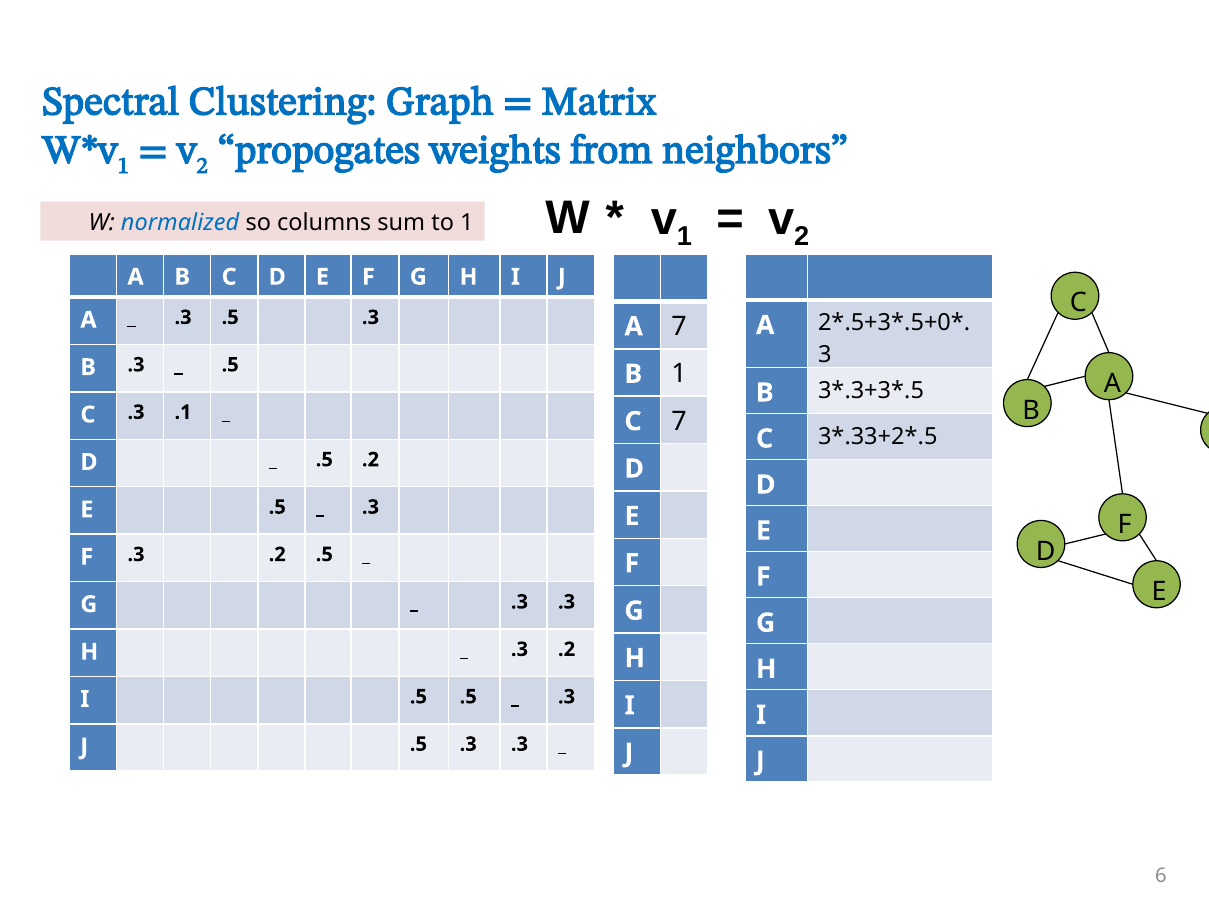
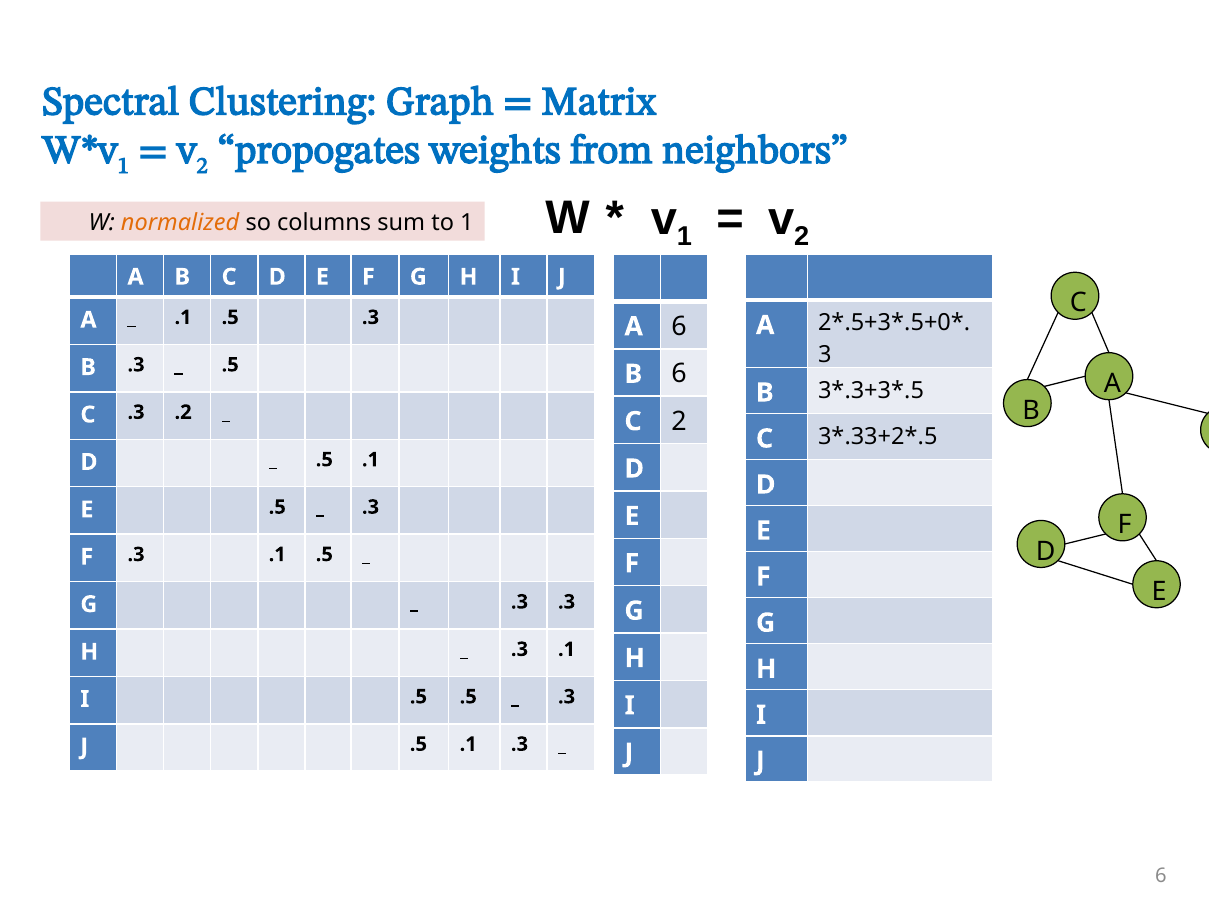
normalized colour: blue -> orange (180, 223)
.3: .3 -> .1 (183, 317)
A 7: 7 -> 6 (679, 327)
B 1: 1 -> 6 (679, 374)
.1: .1 -> .2 (183, 412)
C 7: 7 -> 2 (679, 421)
.2: .2 -> .1 (371, 459)
F .3 .2: .2 -> .1 (277, 554)
.2: .2 -> .1 (567, 649)
J .5 .3: .3 -> .1 (468, 744)
